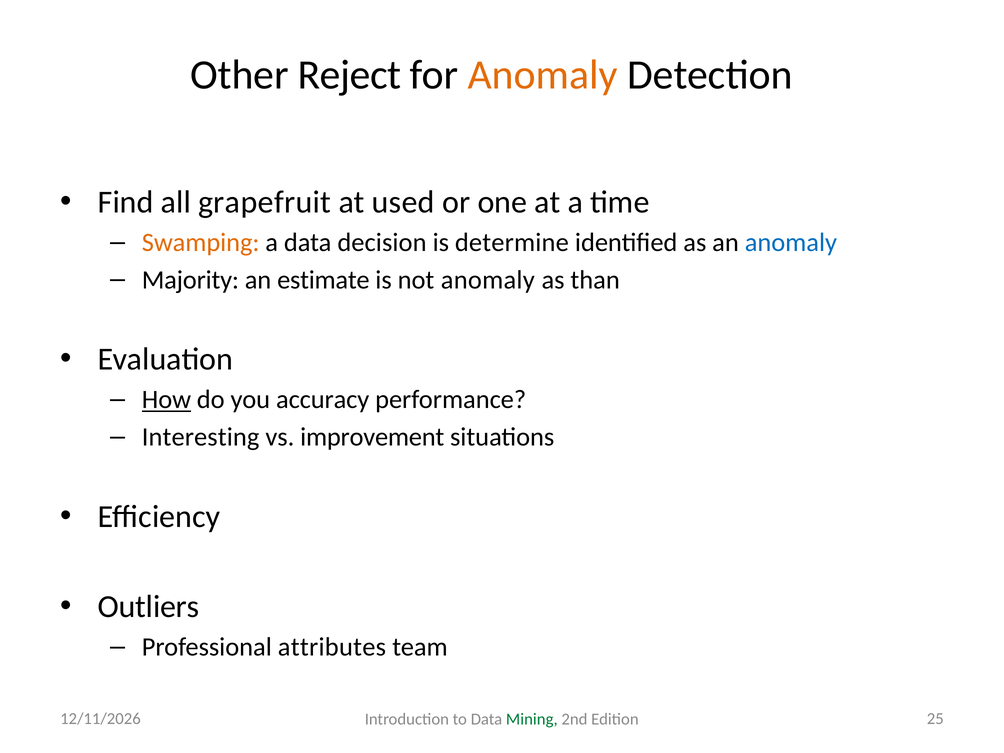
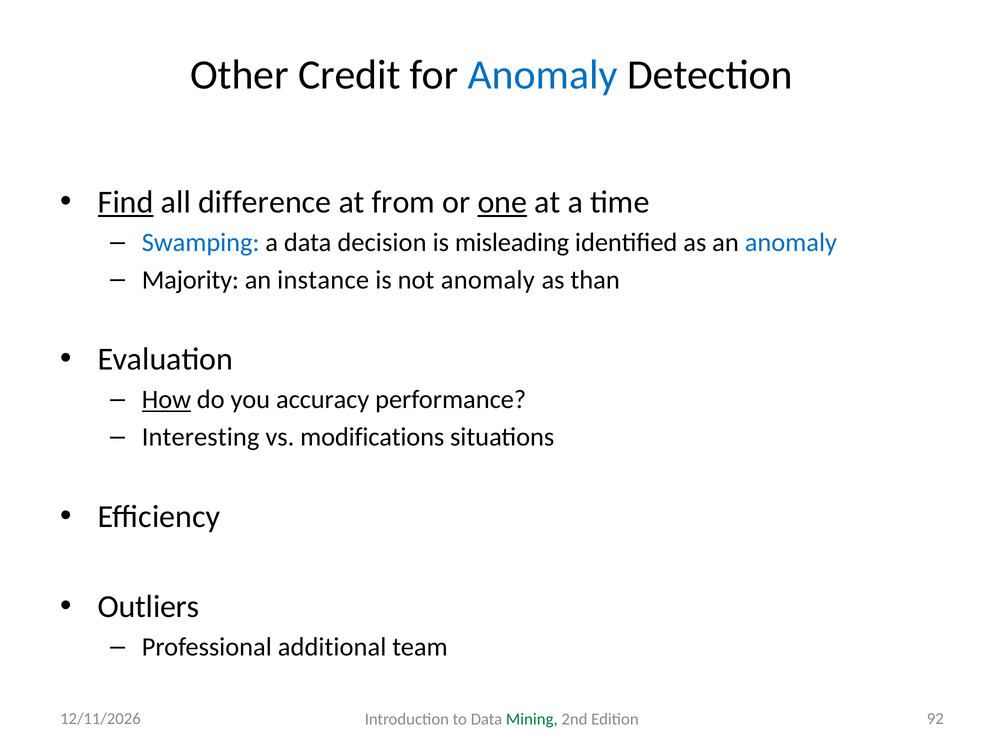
Reject: Reject -> Credit (349, 75)
Anomaly colour: orange -> blue (543, 75)
Find underline: none -> present (126, 202)
grapefruit: grapefruit -> difference (265, 202)
used: used -> from (403, 202)
one underline: none -> present (502, 202)
Swamping colour: orange -> blue (201, 242)
determine: determine -> misleading (512, 242)
estimate: estimate -> instance (323, 280)
improvement: improvement -> modifications (372, 437)
attributes: attributes -> additional (332, 647)
25: 25 -> 92 (935, 719)
